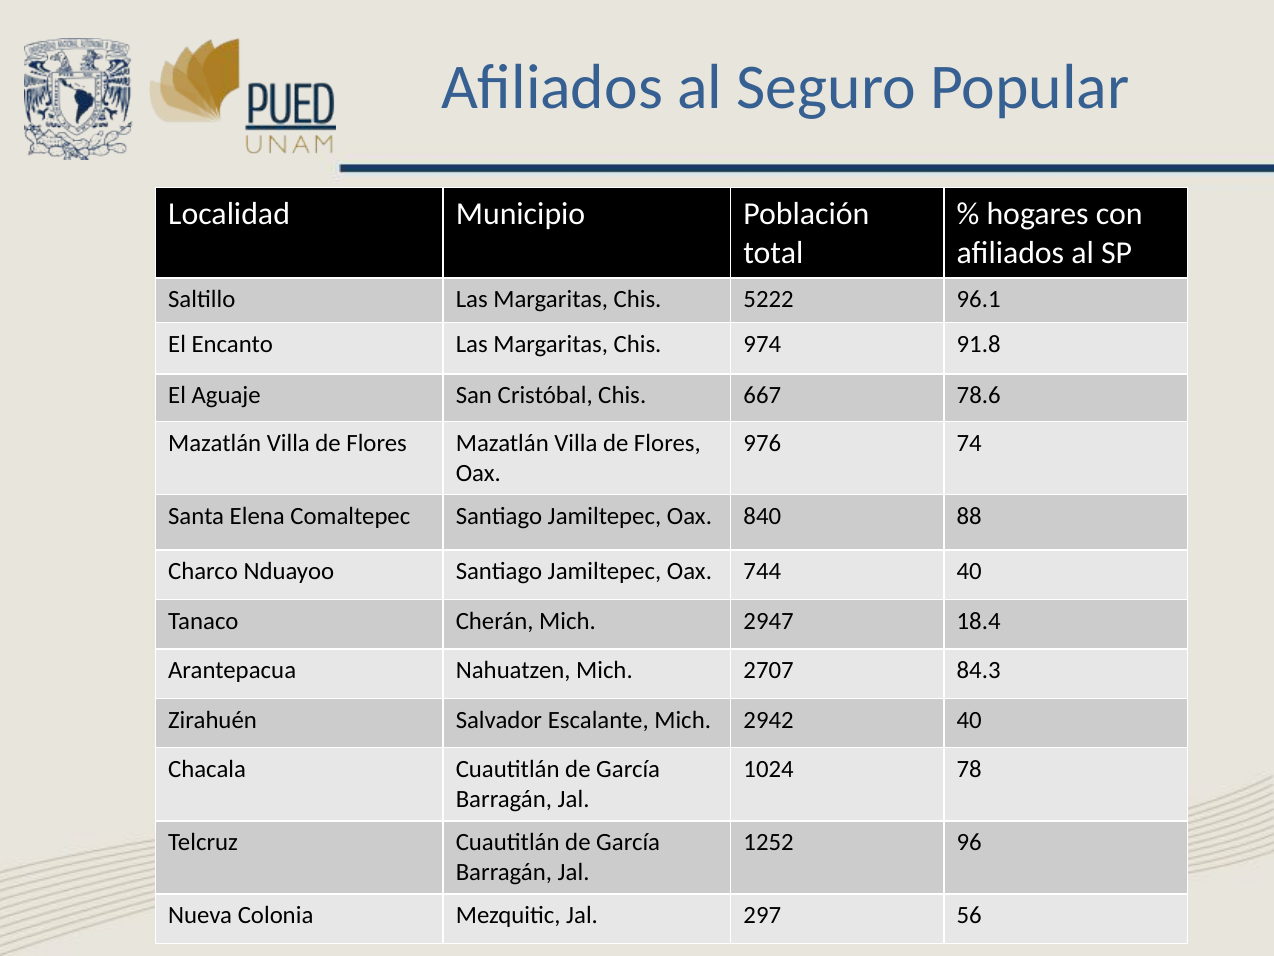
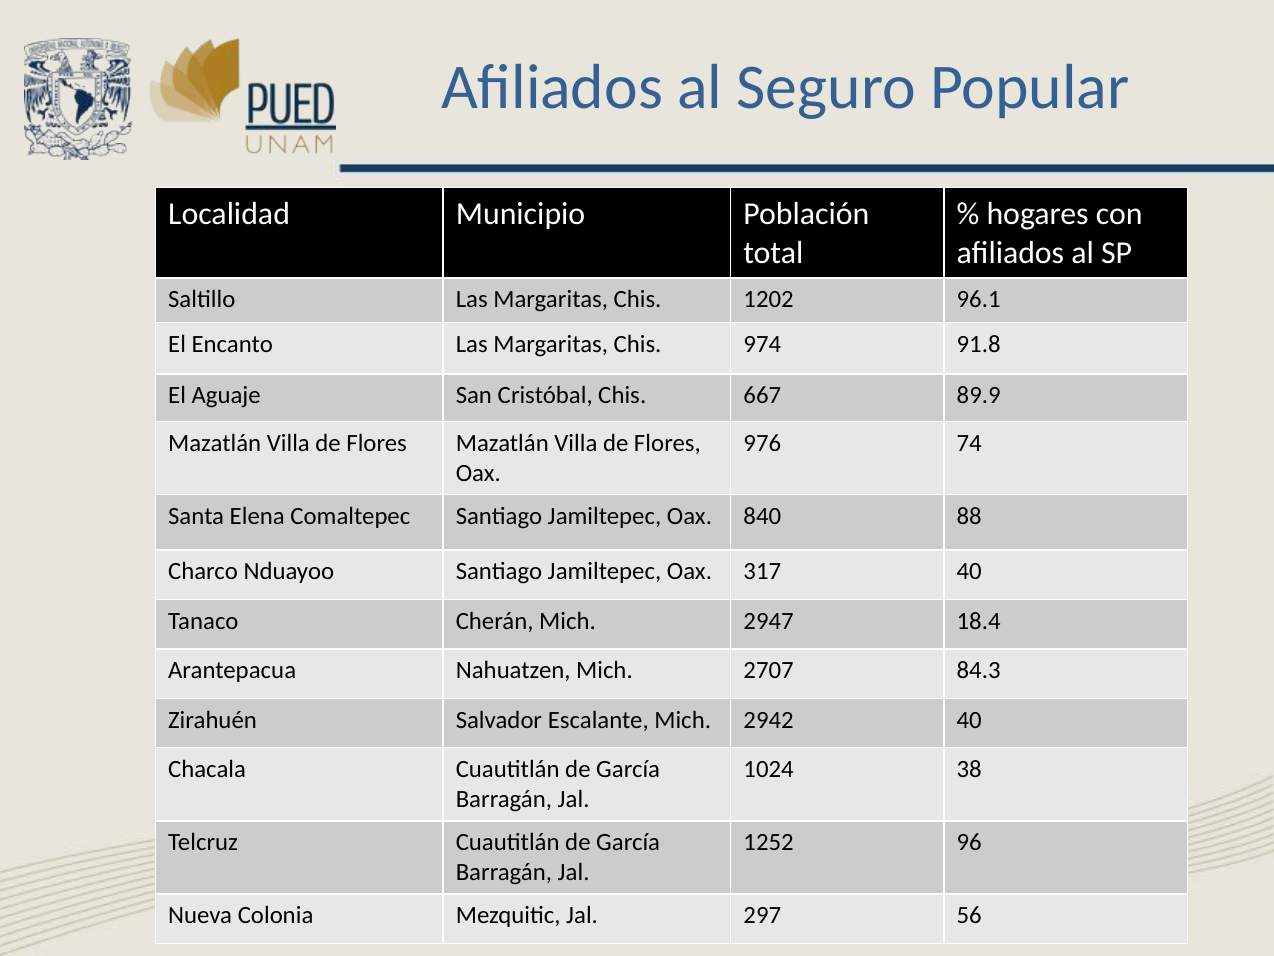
5222: 5222 -> 1202 (769, 300)
78.6: 78.6 -> 89.9 (979, 396)
744: 744 -> 317 (762, 571)
78: 78 -> 38 (969, 769)
